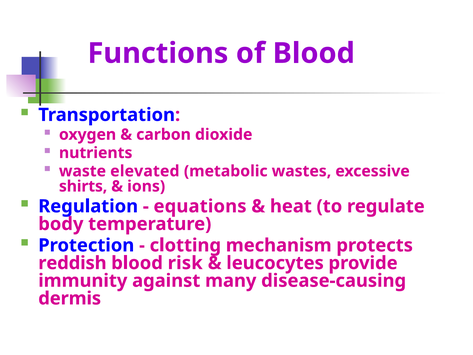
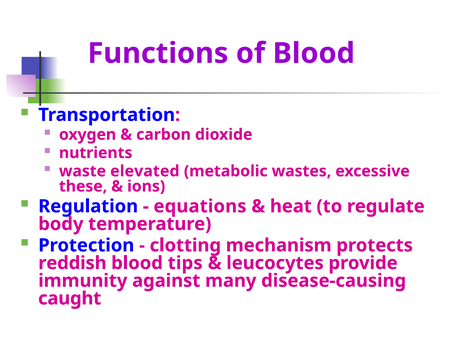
shirts: shirts -> these (83, 186)
risk: risk -> tips (185, 263)
dermis: dermis -> caught (70, 298)
